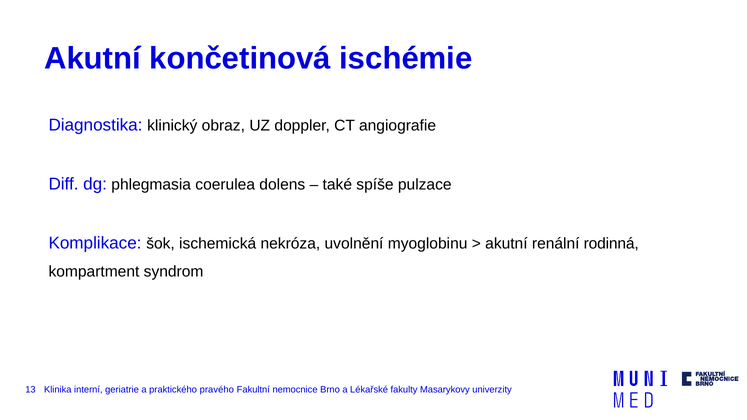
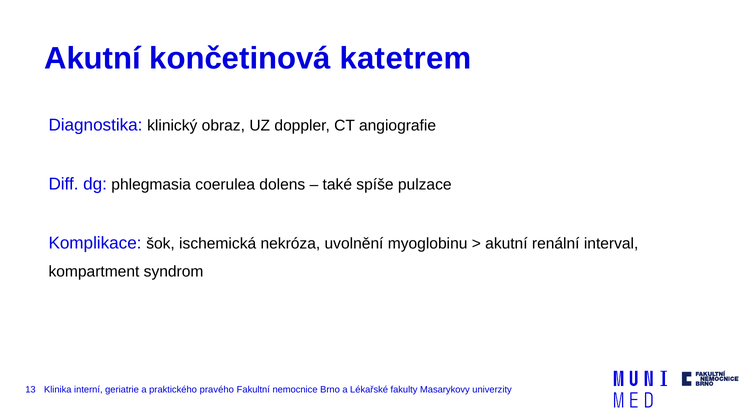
ischémie: ischémie -> katetrem (406, 59)
rodinná: rodinná -> interval (611, 244)
